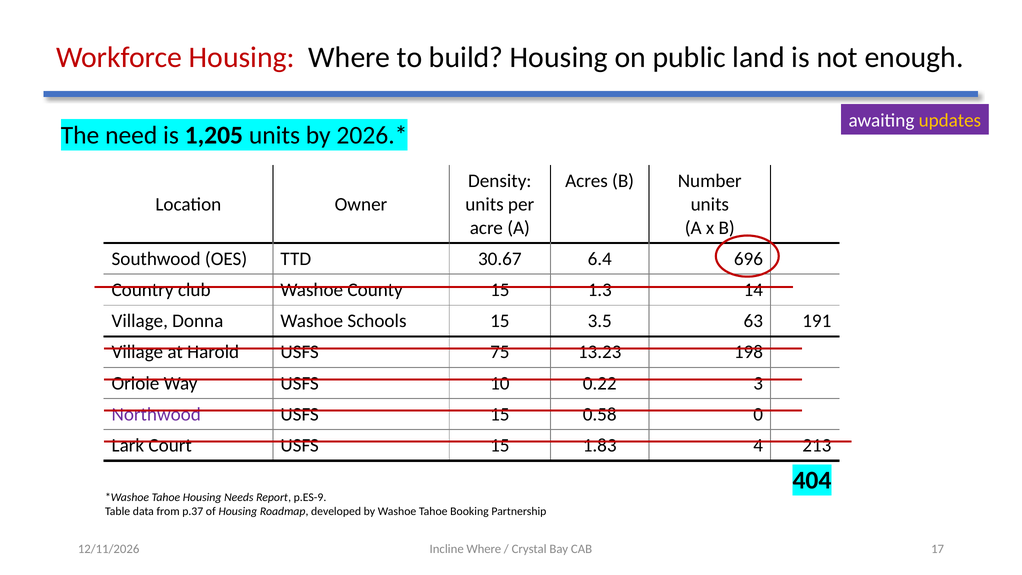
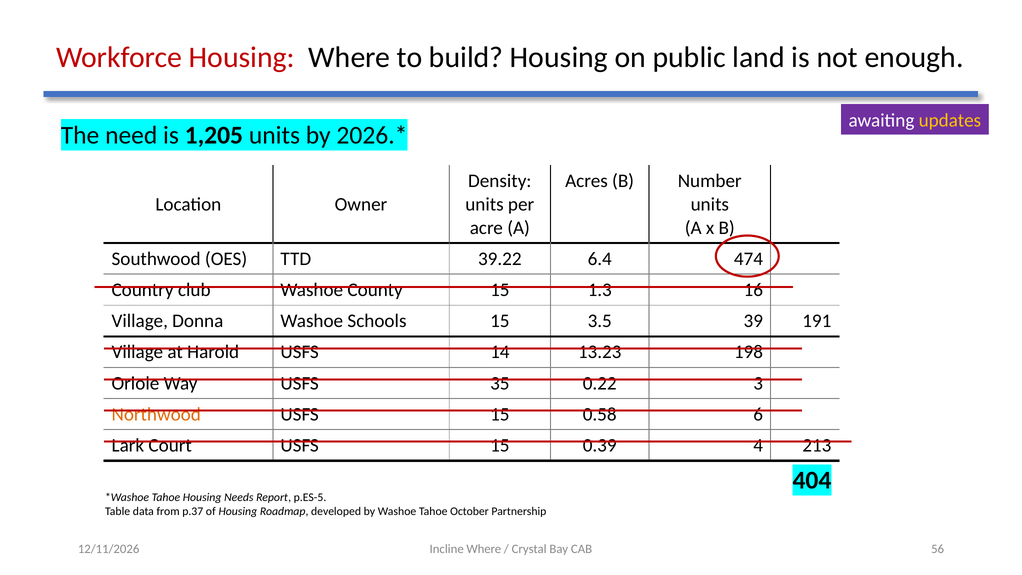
30.67: 30.67 -> 39.22 (500, 259)
696: 696 -> 474 (748, 259)
14: 14 -> 16 (753, 290)
63: 63 -> 39 (753, 321)
75: 75 -> 14 (500, 352)
10: 10 -> 35 (500, 383)
Northwood colour: purple -> orange (156, 414)
0: 0 -> 6 (758, 414)
1.83: 1.83 -> 0.39 (600, 445)
p.ES-9: p.ES-9 -> p.ES-5 (310, 497)
Booking: Booking -> October (469, 511)
17: 17 -> 56 (938, 549)
